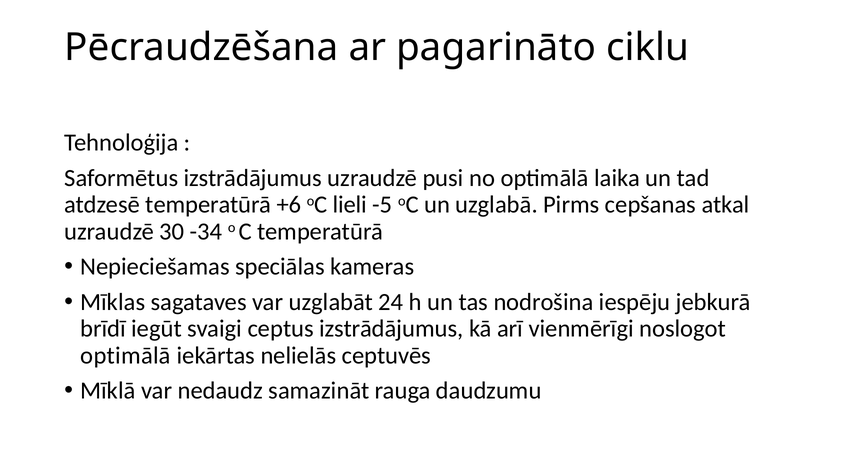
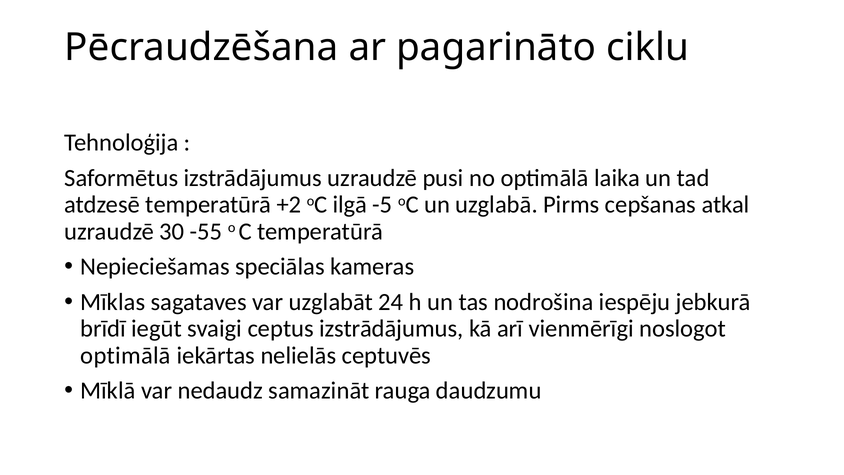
+6: +6 -> +2 (289, 205)
lieli: lieli -> ilgā (350, 205)
-34: -34 -> -55 (206, 231)
